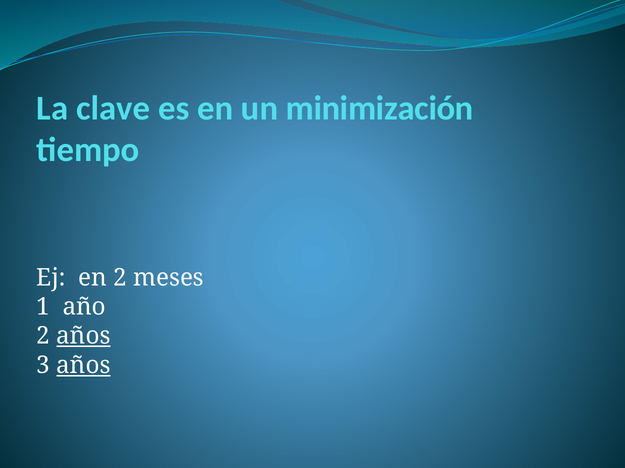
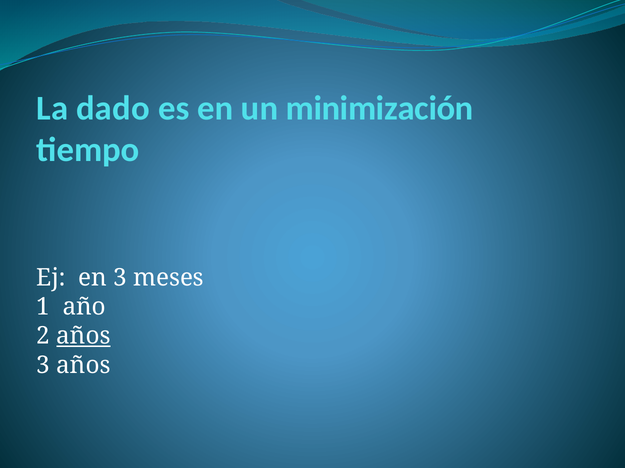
clave: clave -> dado (113, 108)
en 2: 2 -> 3 (120, 278)
años underline: present -> none (83, 366)
